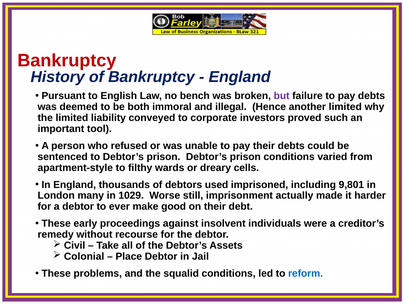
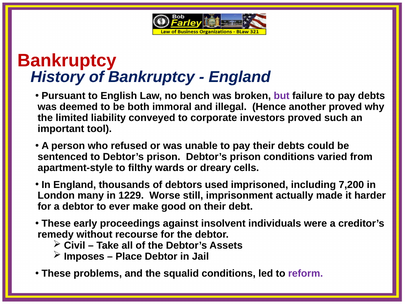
another limited: limited -> proved (345, 107)
9,801: 9,801 -> 7,200 (351, 185)
1029: 1029 -> 1229 (131, 195)
Colonial: Colonial -> Imposes (84, 256)
reform colour: blue -> purple (306, 273)
